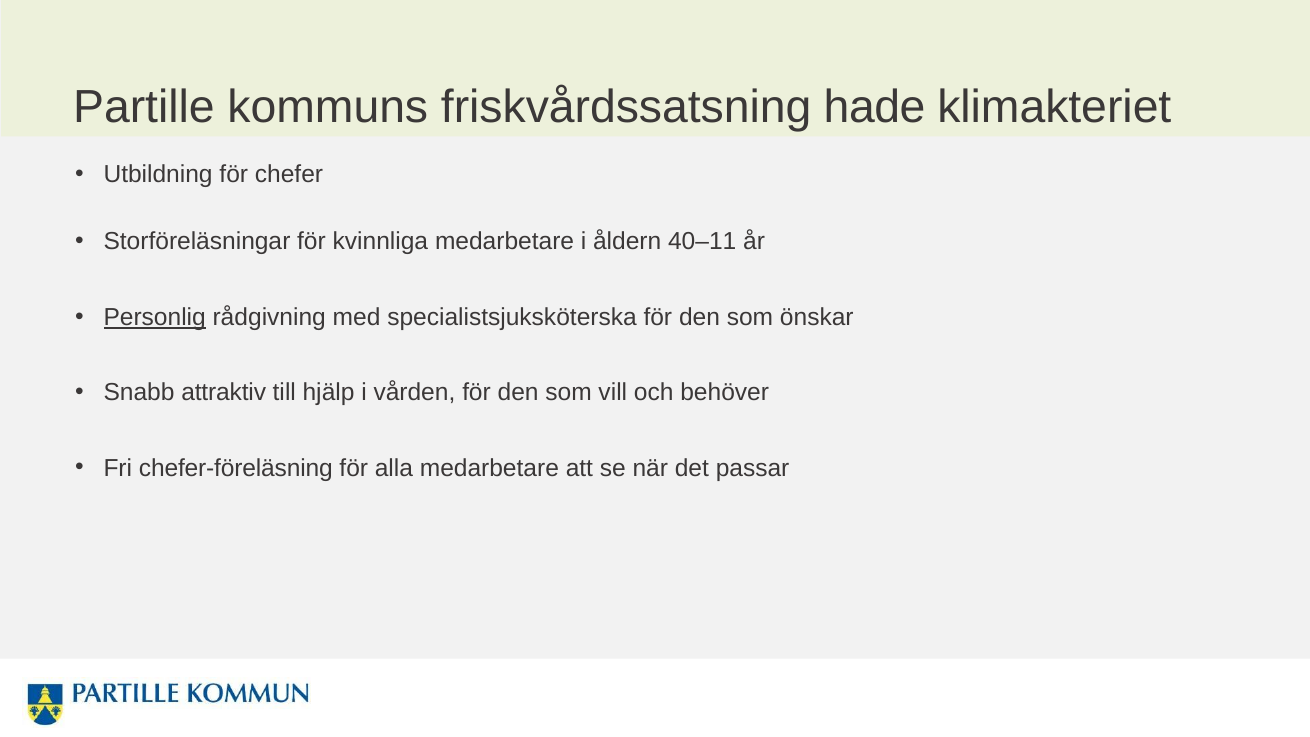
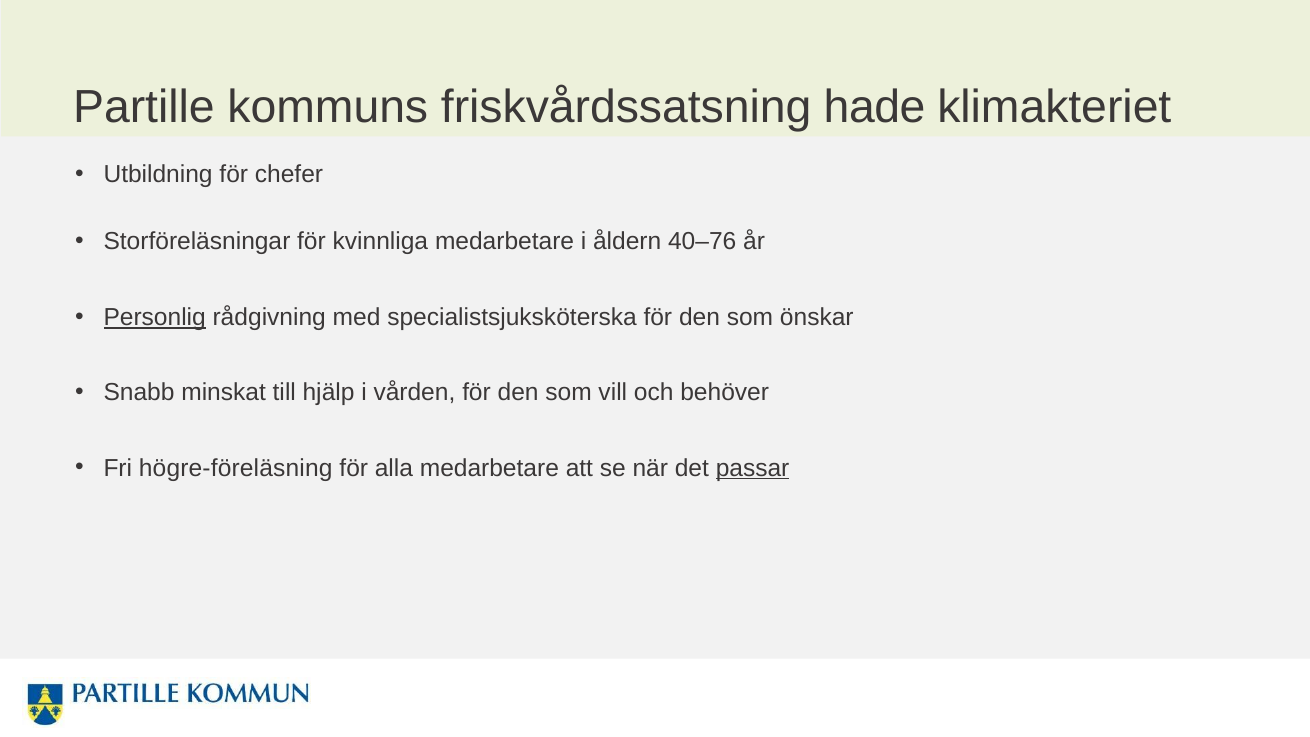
40–11: 40–11 -> 40–76 (702, 242)
attraktiv: attraktiv -> minskat (224, 393)
chefer-föreläsning: chefer-föreläsning -> högre-föreläsning (236, 468)
passar underline: none -> present (753, 468)
